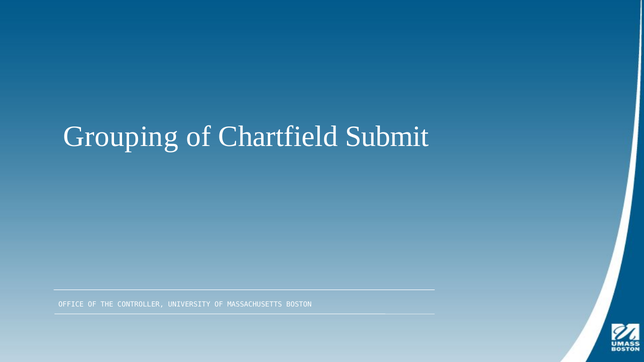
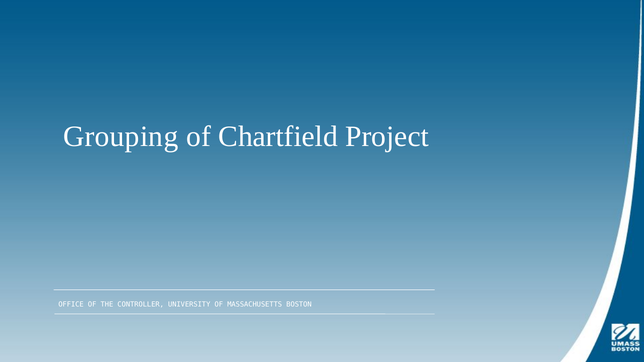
Submit: Submit -> Project (387, 137)
